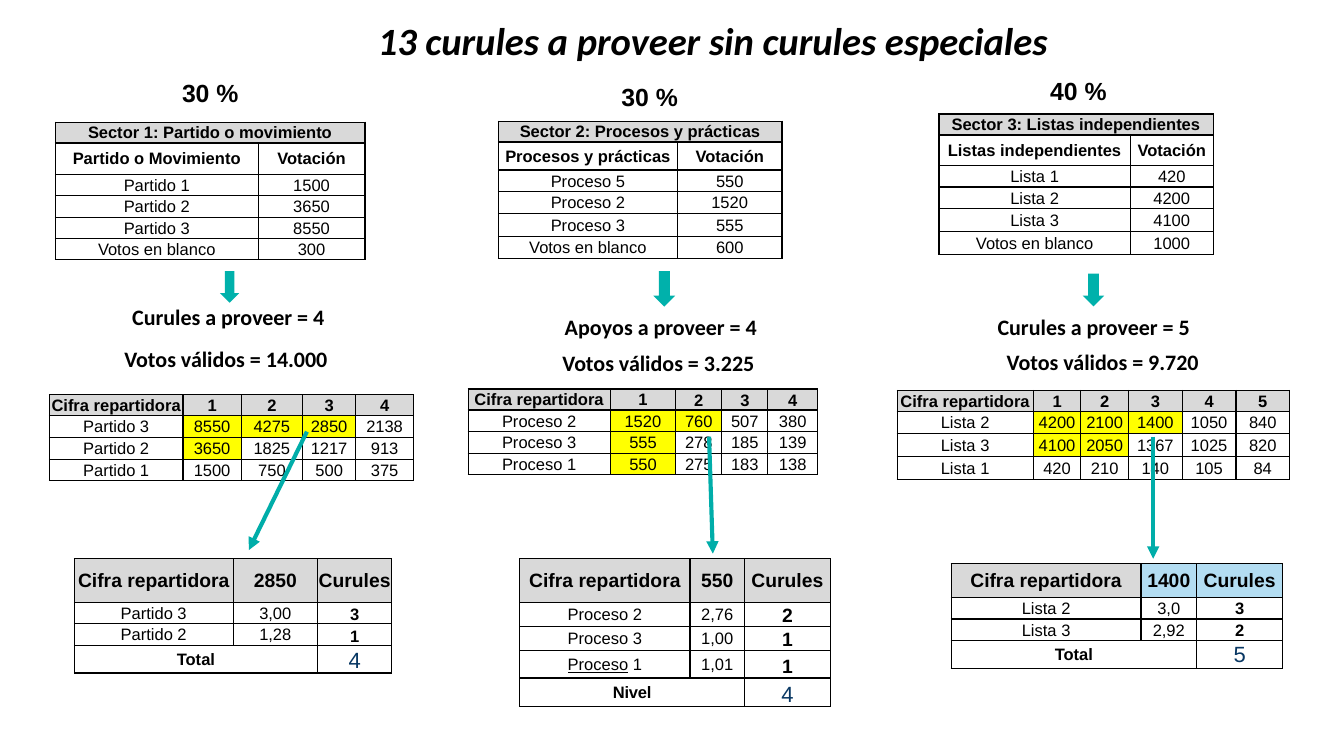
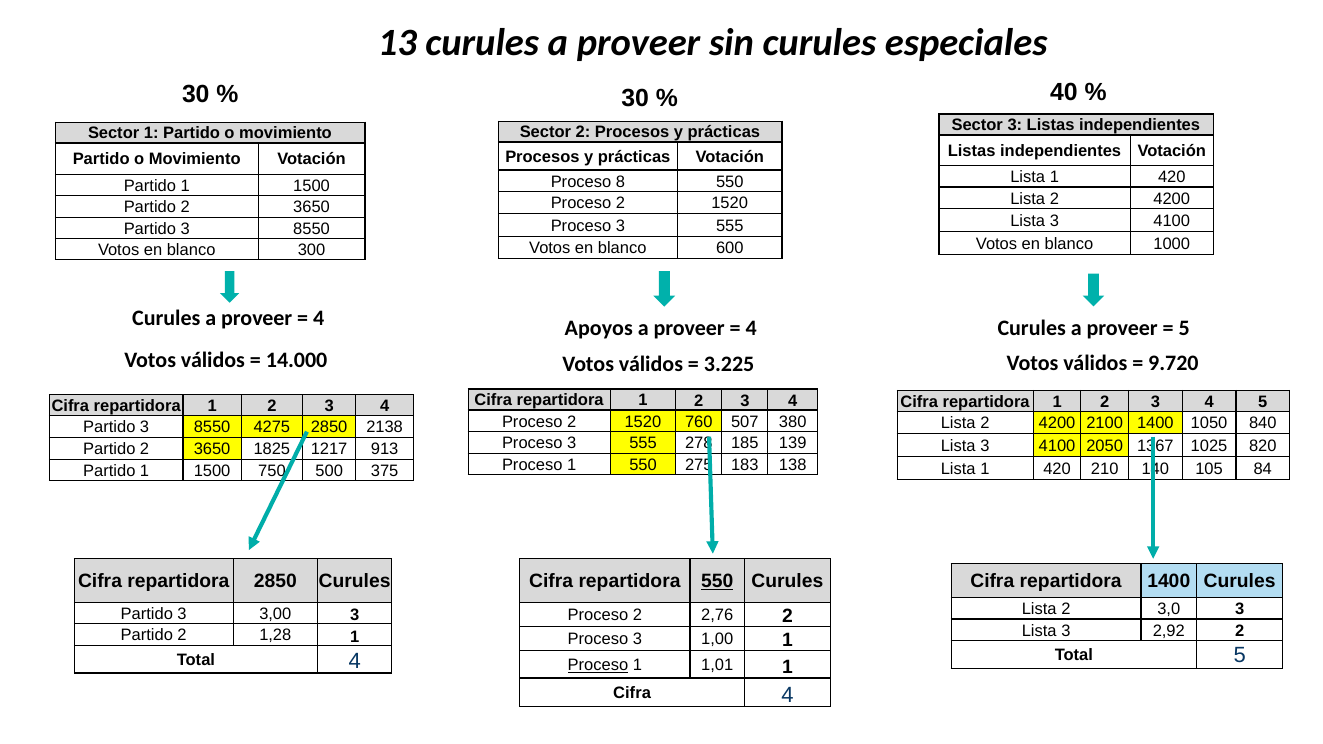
Proceso 5: 5 -> 8 (620, 182)
550 underline: none -> present (717, 581)
Nivel: Nivel -> Cifra (632, 693)
